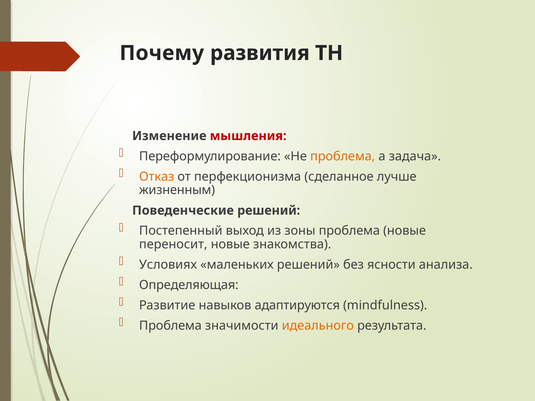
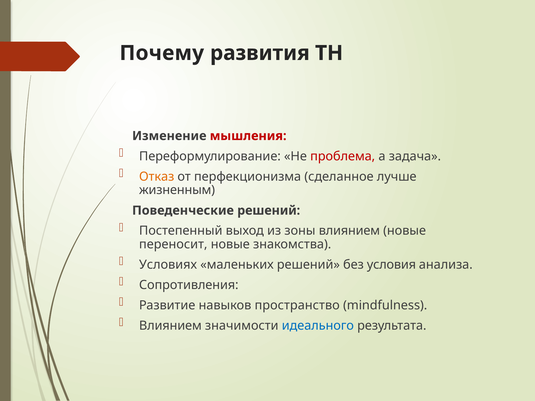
проблема colour: orange -> red (343, 156)
зоны проблема: проблема -> влиянием (349, 231)
ясности: ясности -> условия (391, 265)
Определяющая: Определяющая -> Сопротивления (189, 285)
адаптируются: адаптируются -> пространство (297, 306)
Проблема: Проблема -> Влиянием (170, 326)
идеального colour: orange -> blue (318, 326)
